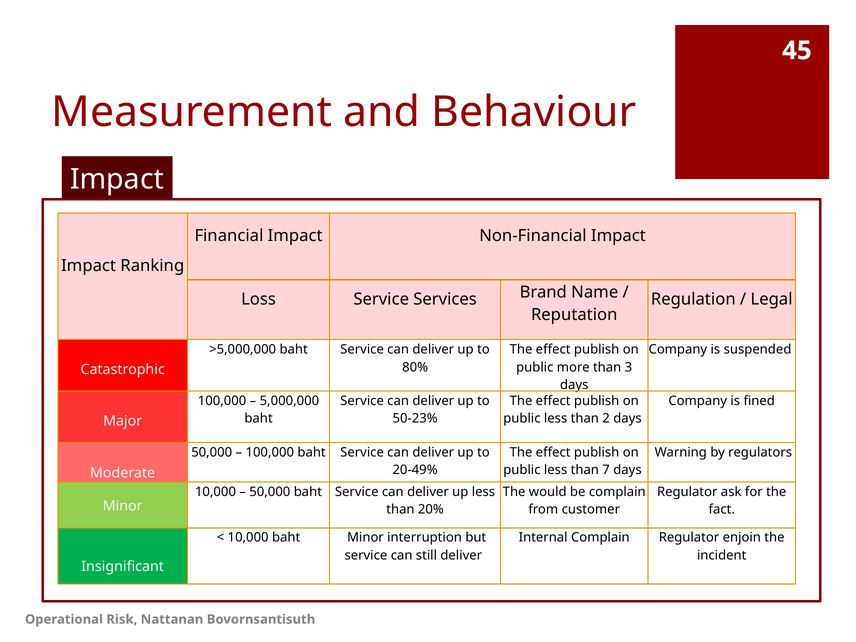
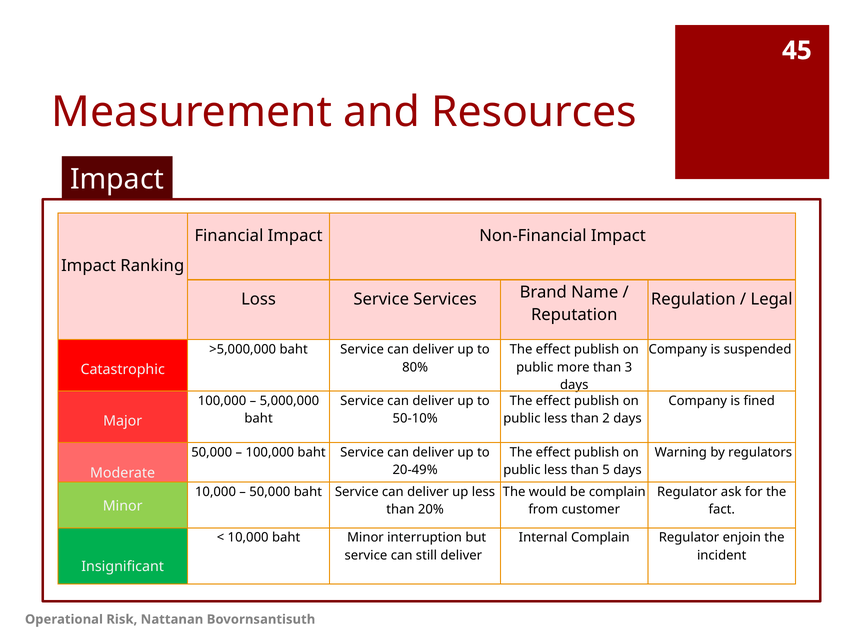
Behaviour: Behaviour -> Resources (534, 112)
50-23%: 50-23% -> 50-10% (415, 419)
7: 7 -> 5 (606, 470)
